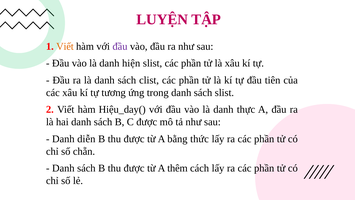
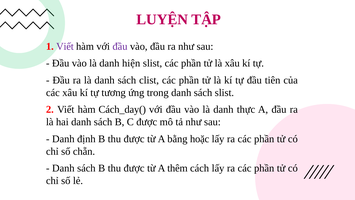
Viết colour: orange -> purple (65, 46)
Hiệu_day(: Hiệu_day( -> Cách_day( (122, 109)
diễn: diễn -> định (86, 139)
thức: thức -> hoặc (200, 139)
